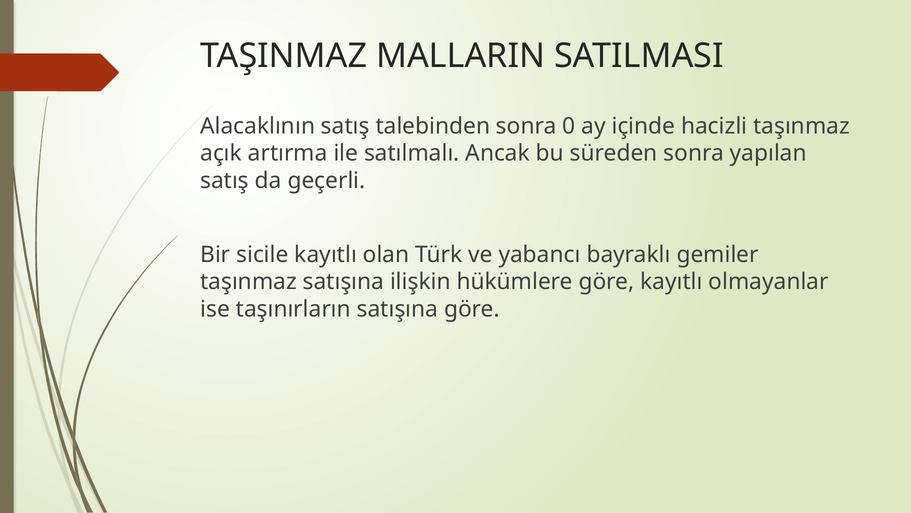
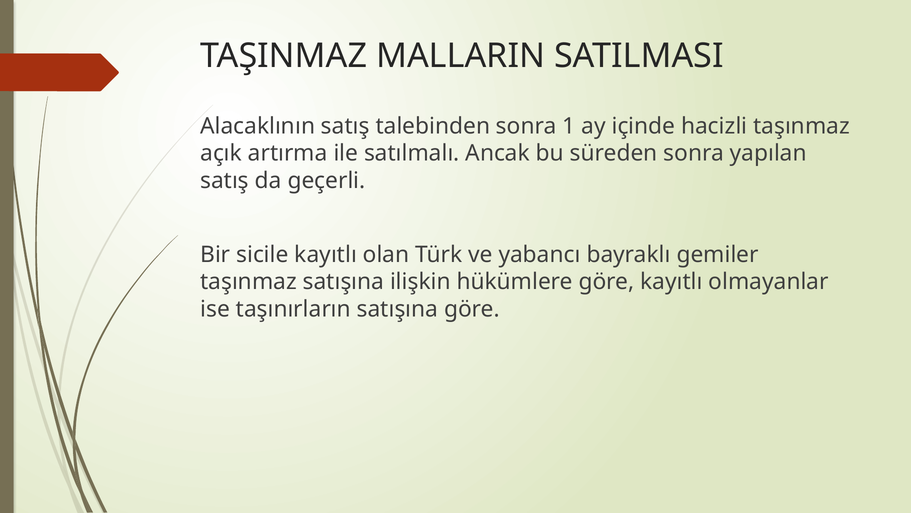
0: 0 -> 1 (569, 126)
